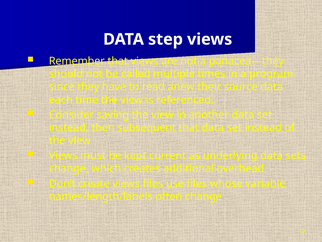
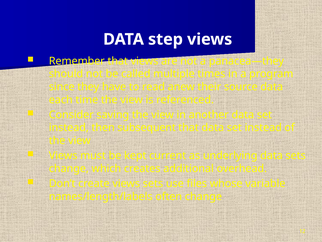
views files: files -> sets (153, 183)
